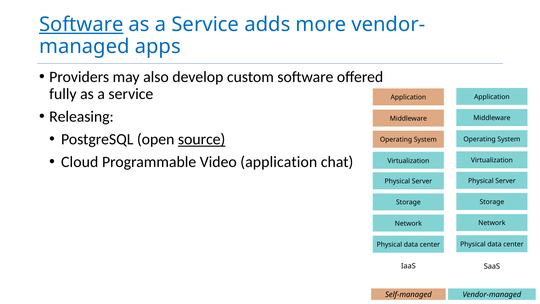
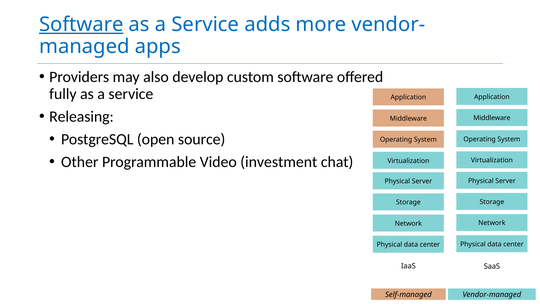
source underline: present -> none (202, 139)
Cloud: Cloud -> Other (80, 162)
Video application: application -> investment (279, 162)
